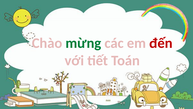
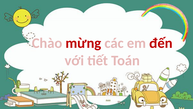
mừng colour: green -> red (83, 43)
